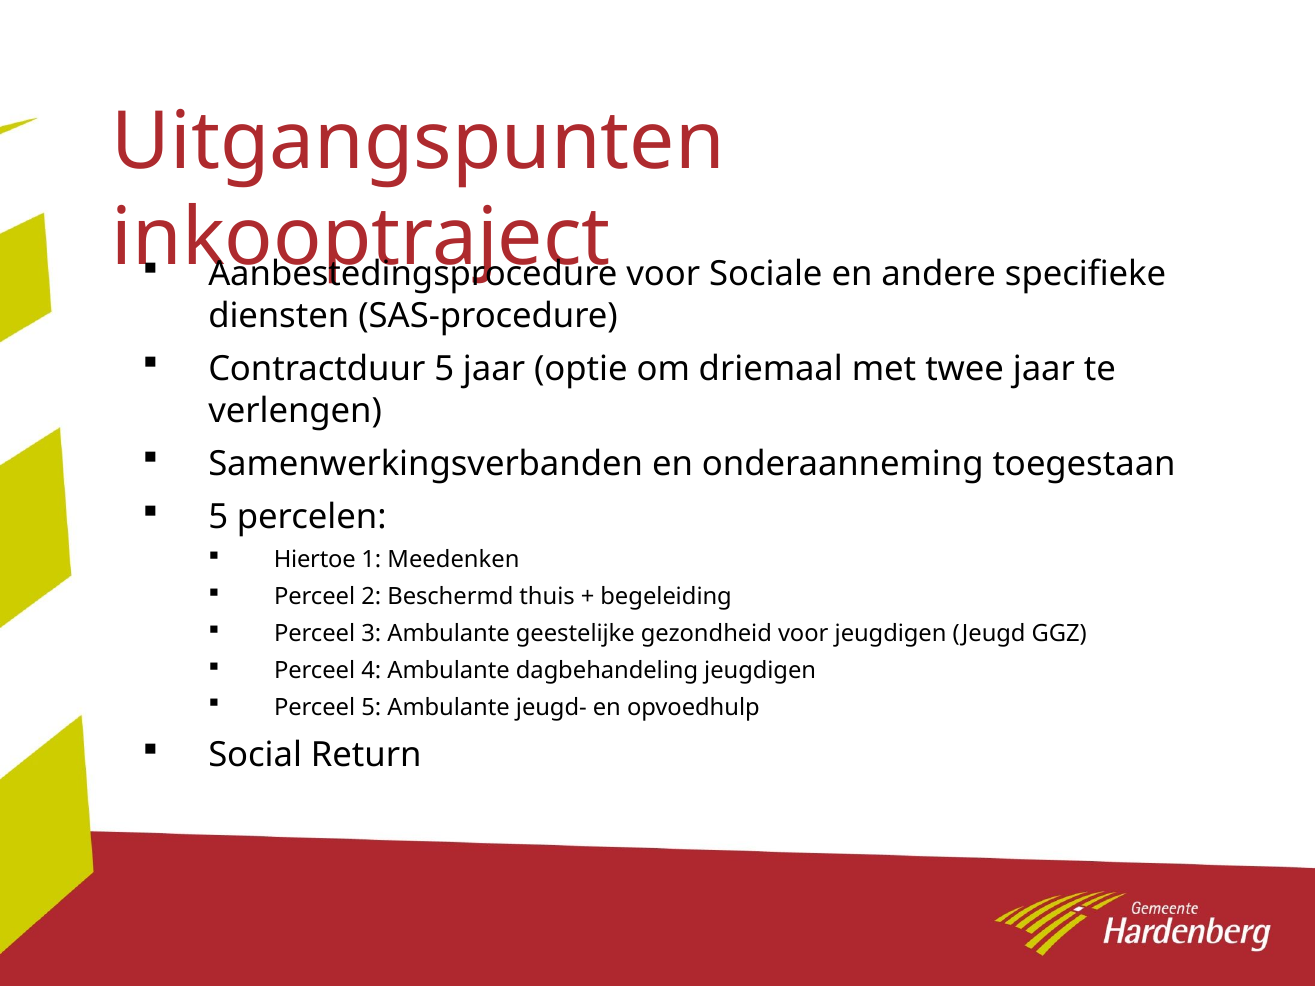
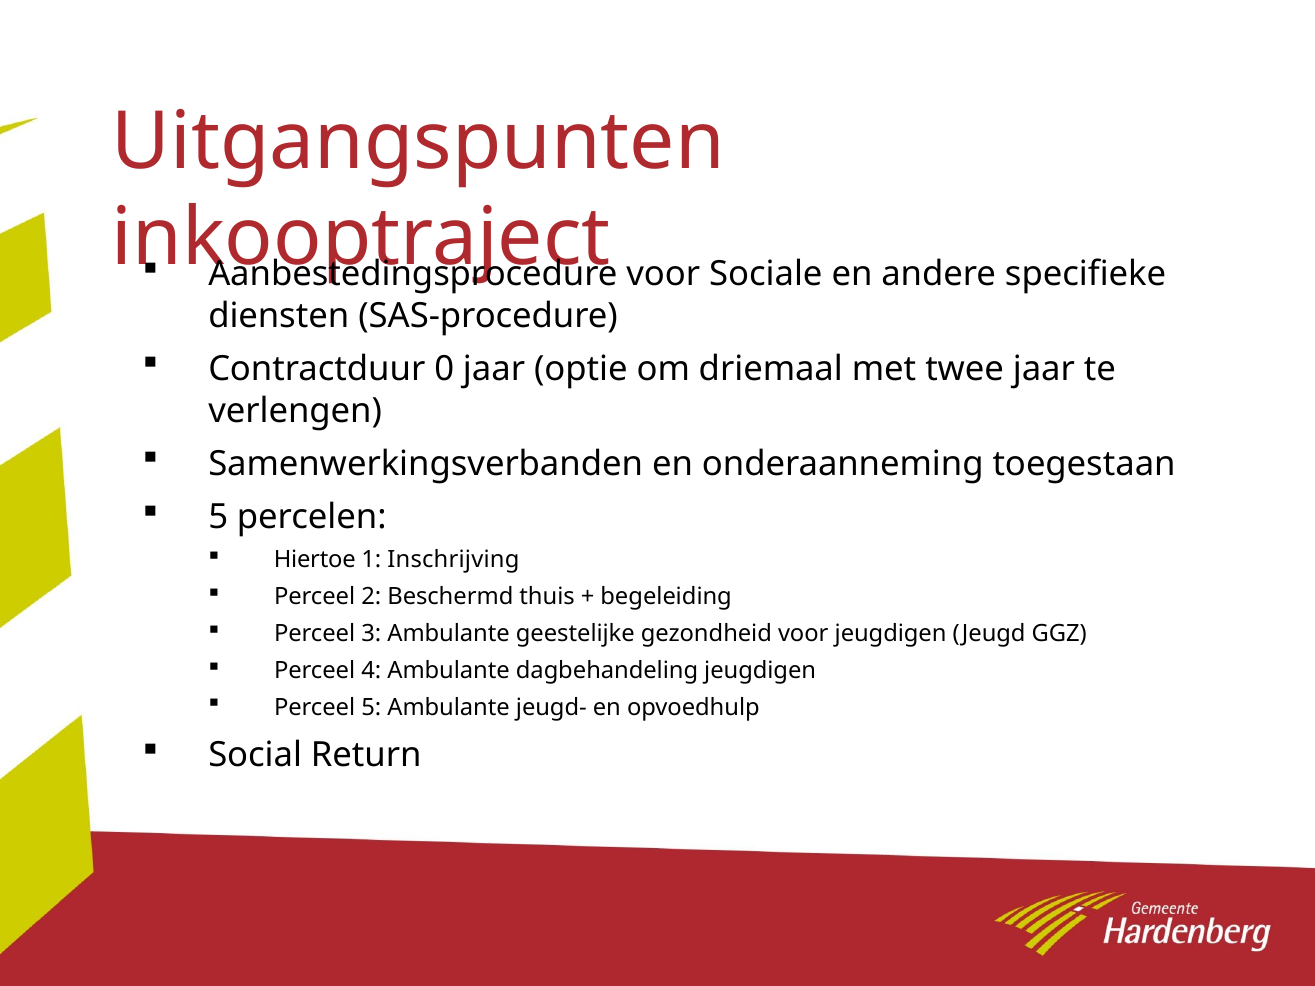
Contractduur 5: 5 -> 0 (444, 369)
Meedenken: Meedenken -> Inschrijving (453, 560)
